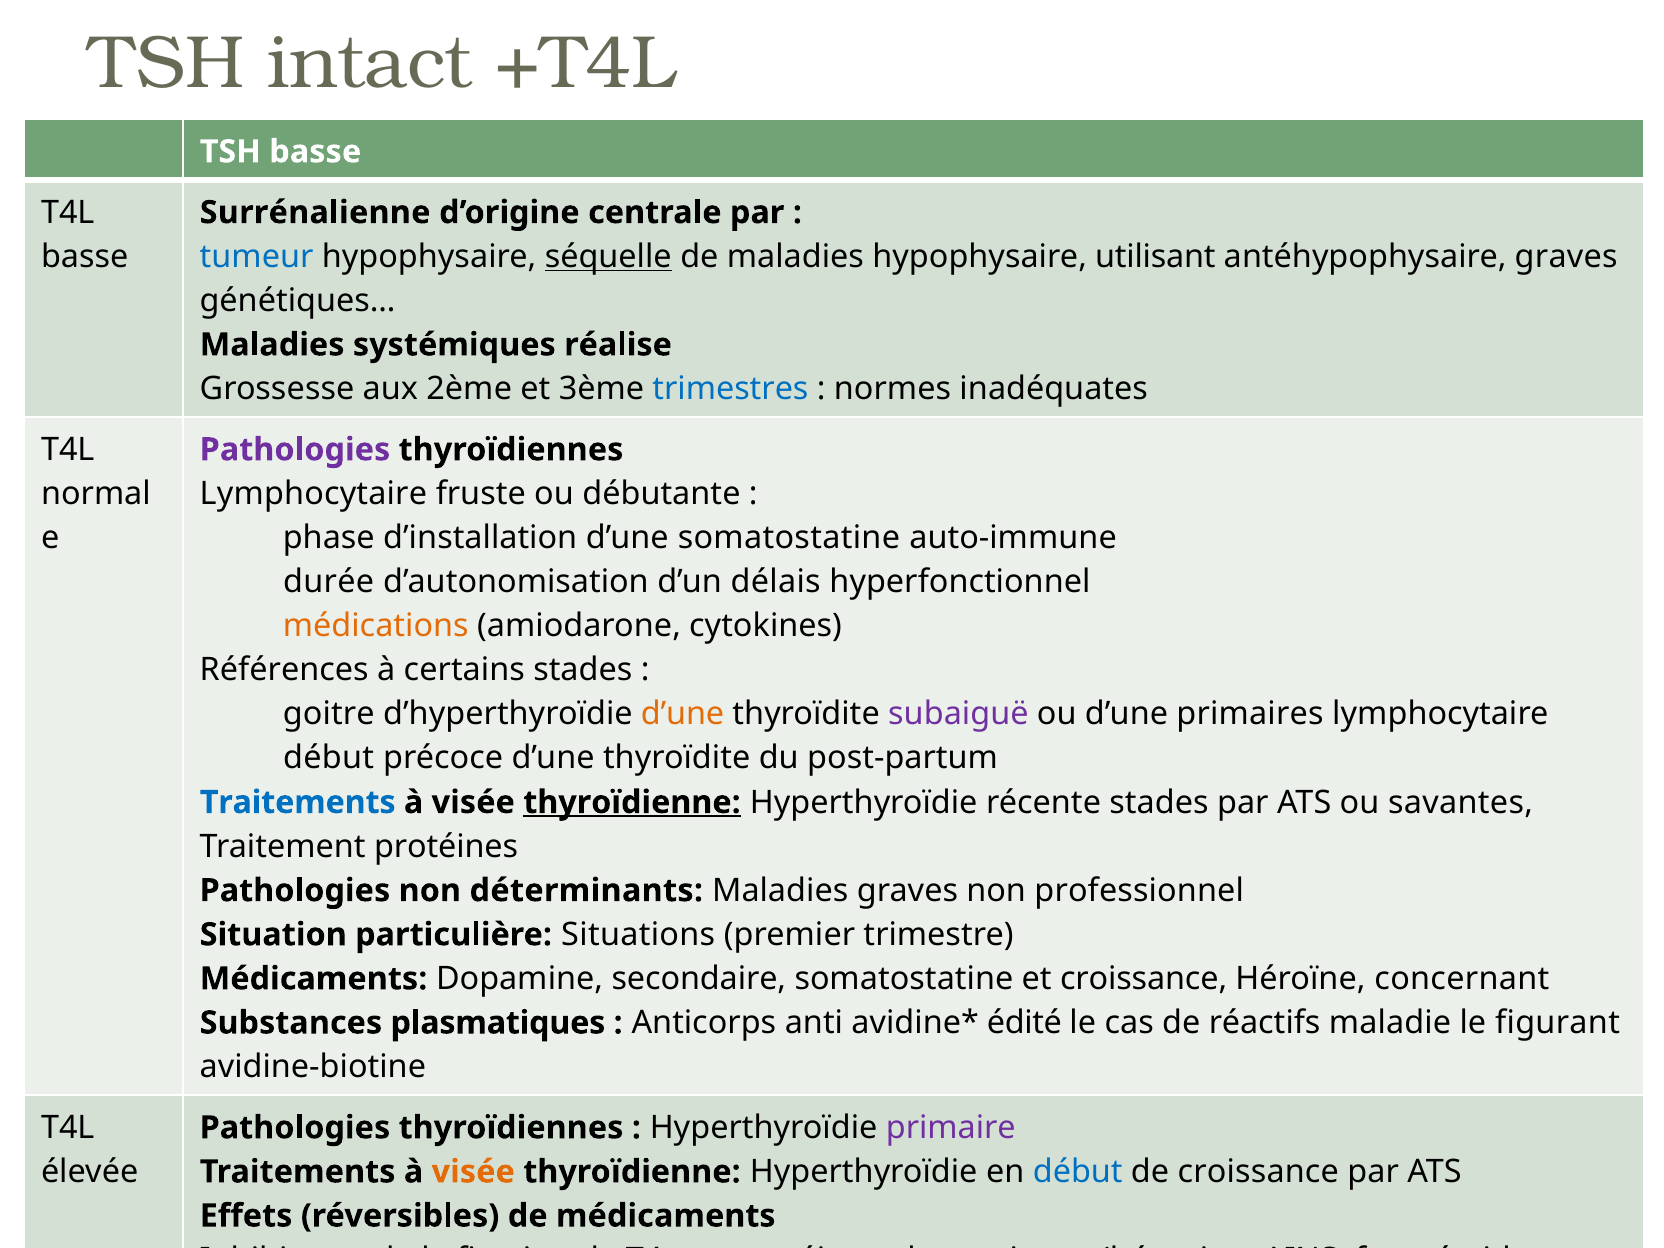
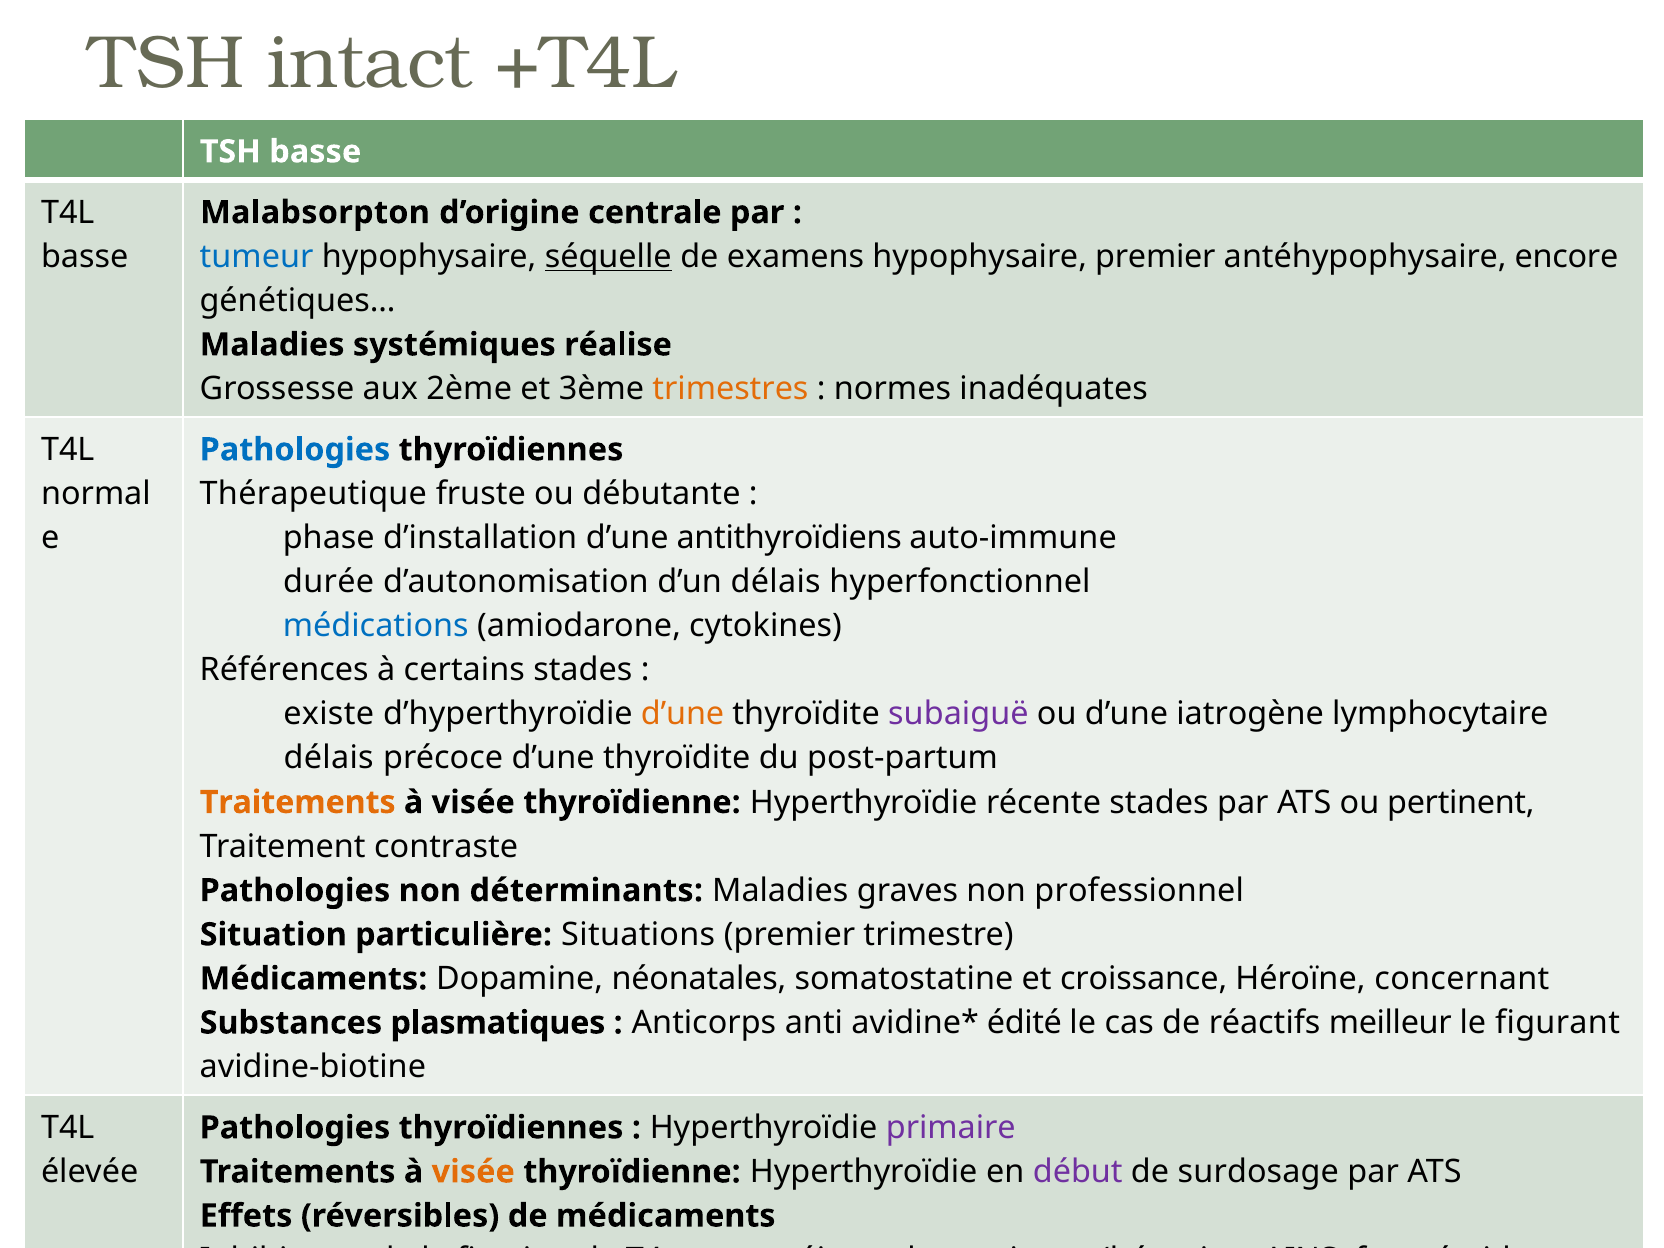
Surrénalienne: Surrénalienne -> Malabsorpton (315, 213)
de maladies: maladies -> examens (795, 257)
hypophysaire utilisant: utilisant -> premier (1155, 257)
antéhypophysaire graves: graves -> encore (1566, 257)
trimestres colour: blue -> orange (730, 389)
Pathologies colour: purple -> blue (295, 450)
Lymphocytaire: Lymphocytaire -> Thérapeutique (313, 494)
d’une somatostatine: somatostatine -> antithyroïdiens (789, 538)
médications colour: orange -> blue (376, 626)
goitre: goitre -> existe (329, 714)
primaires: primaires -> iatrogène (1250, 714)
début: début -> délais (329, 758)
Traitements colour: blue -> orange (298, 802)
thyroïdienne underline: present -> none (632, 802)
savantes: savantes -> pertinent (1461, 802)
Traitement protéines: protéines -> contraste (446, 846)
secondaire: secondaire -> néonatales (699, 979)
maladie: maladie -> meilleur (1390, 1023)
début colour: blue -> purple (1078, 1172)
de croissance: croissance -> surdosage (1258, 1172)
